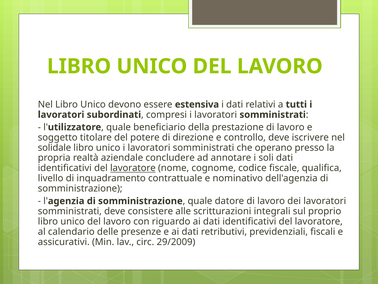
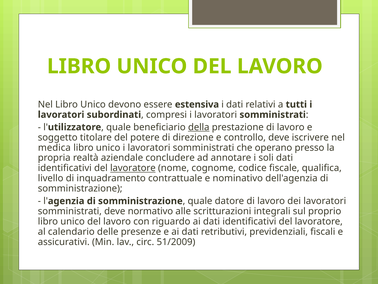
della underline: none -> present (199, 127)
solidale: solidale -> medica (54, 147)
consistere: consistere -> normativo (150, 211)
29/2009: 29/2009 -> 51/2009 (176, 242)
